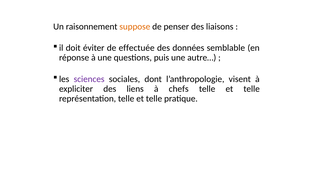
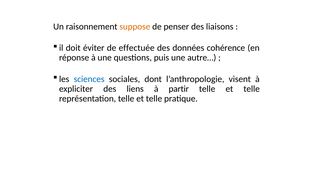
semblable: semblable -> cohérence (226, 48)
sciences colour: purple -> blue (89, 79)
chefs: chefs -> partir (179, 89)
